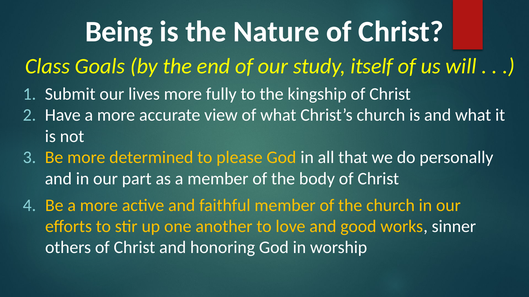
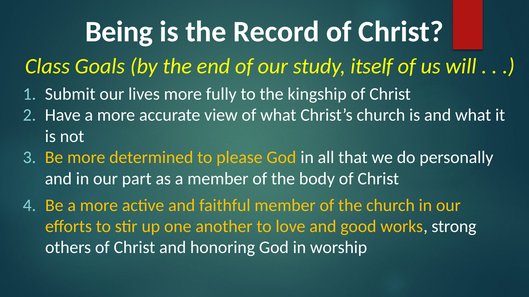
Nature: Nature -> Record (276, 32)
sinner: sinner -> strong (454, 227)
